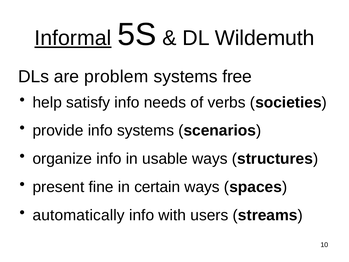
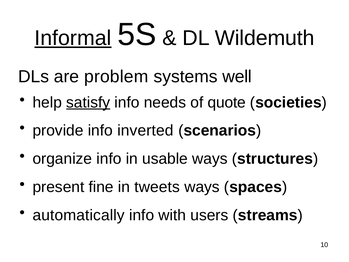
free: free -> well (237, 77)
satisfy underline: none -> present (88, 102)
verbs: verbs -> quote (227, 102)
info systems: systems -> inverted (145, 130)
certain: certain -> tweets (157, 187)
